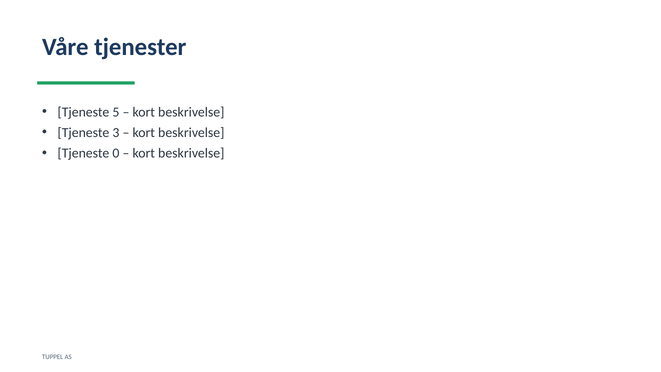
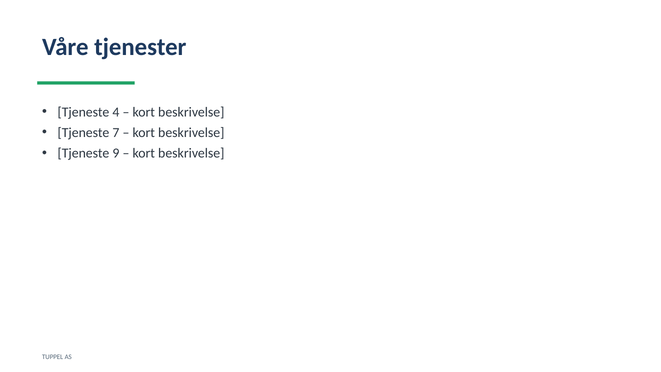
5: 5 -> 4 (116, 112)
3: 3 -> 7 (116, 133)
0: 0 -> 9 (116, 153)
